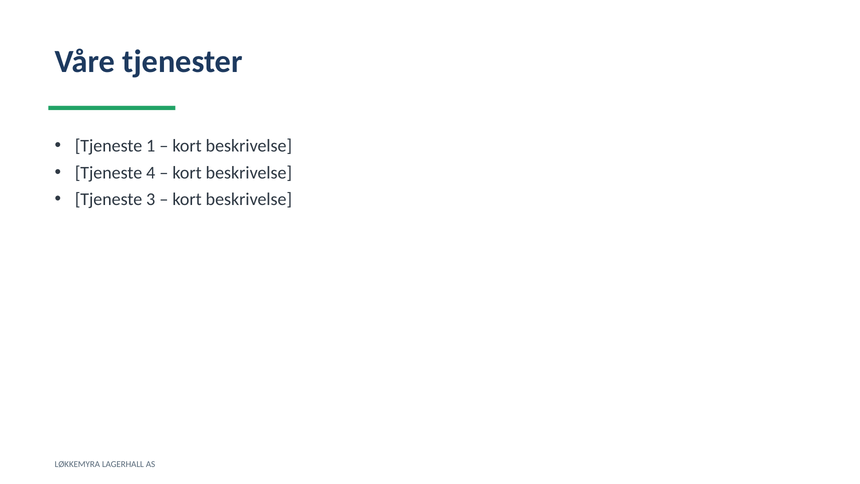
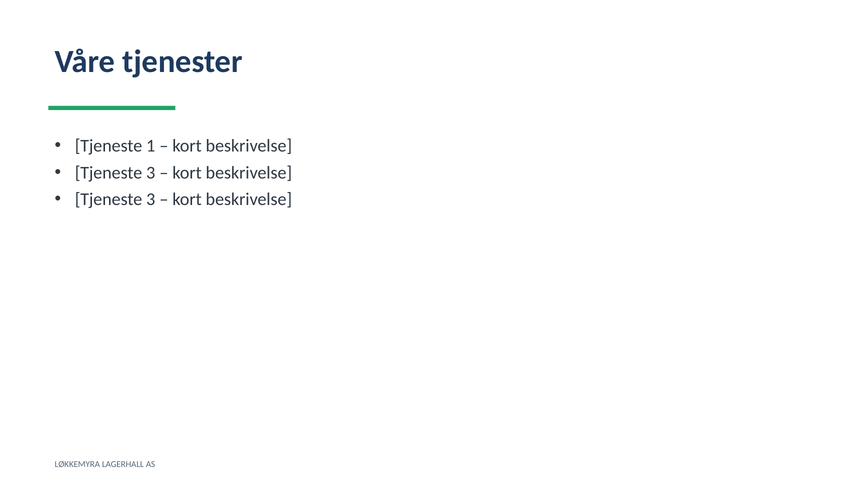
4: 4 -> 3 (151, 173)
